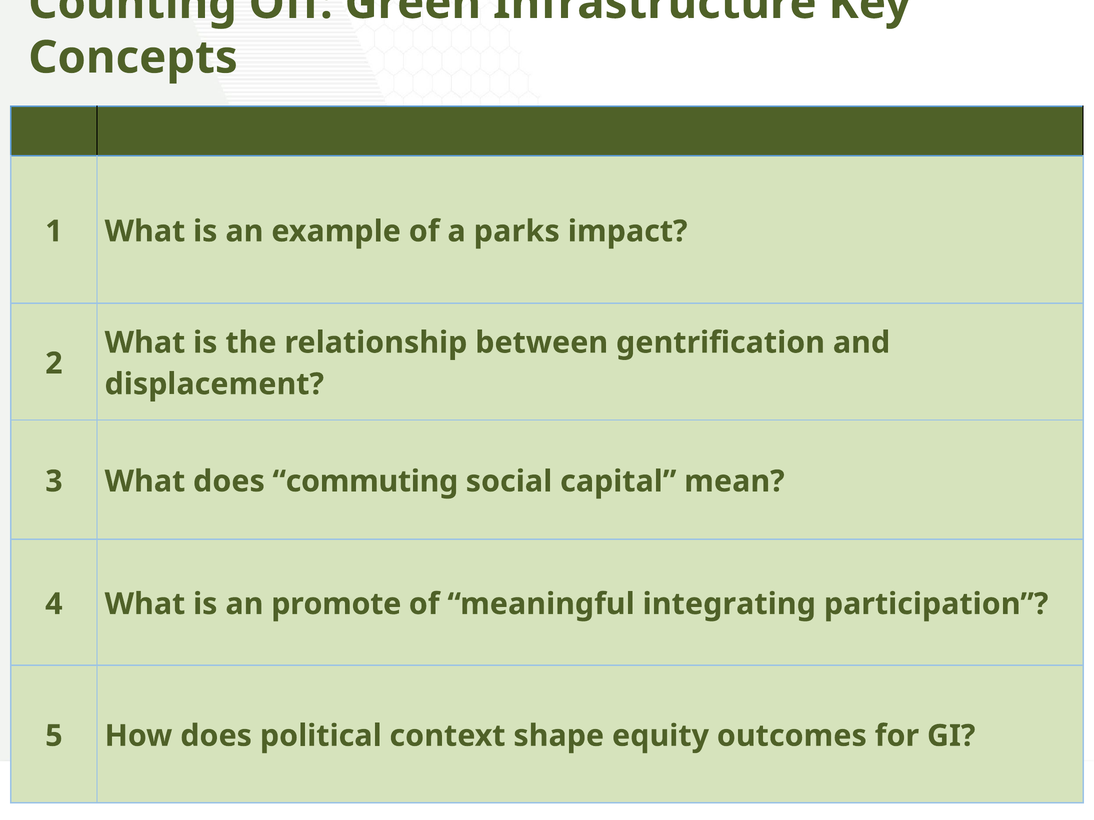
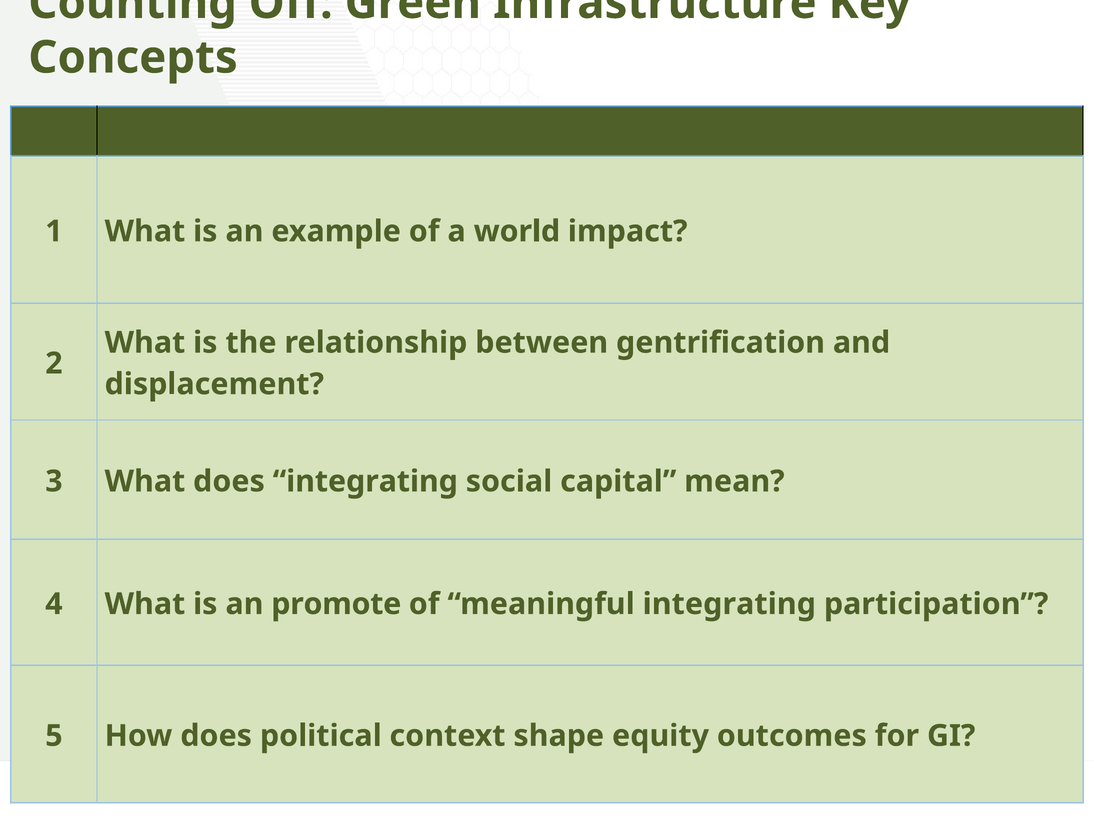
parks: parks -> world (517, 231)
does commuting: commuting -> integrating (365, 482)
